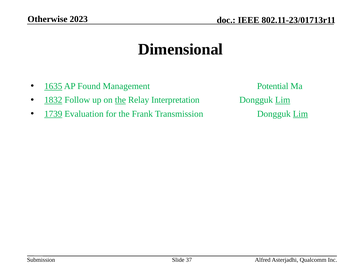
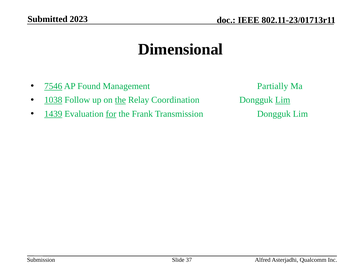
Otherwise: Otherwise -> Submitted (48, 19)
1635: 1635 -> 7546 (53, 86)
Potential: Potential -> Partially (273, 86)
1832: 1832 -> 1038 (53, 100)
Interpretation: Interpretation -> Coordination (175, 100)
1739: 1739 -> 1439 (53, 114)
for underline: none -> present (111, 114)
Lim underline: present -> none (300, 114)
